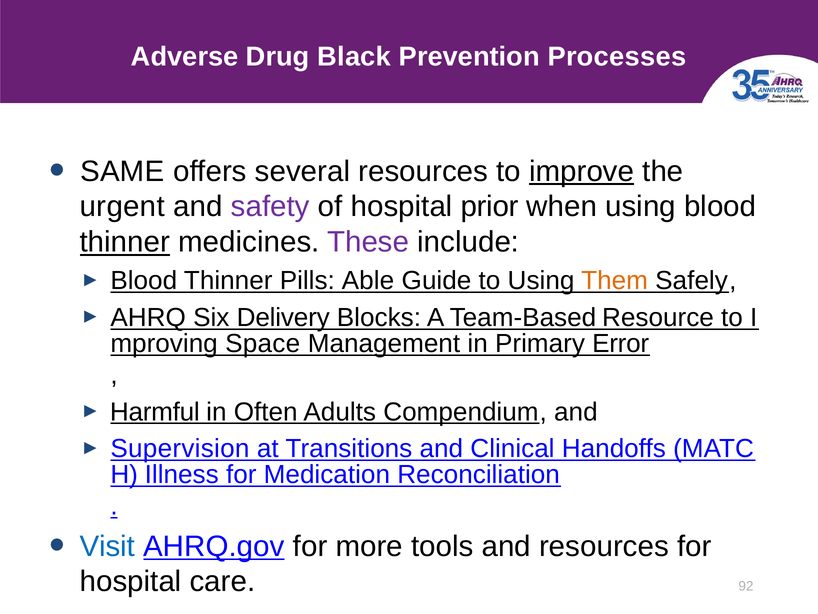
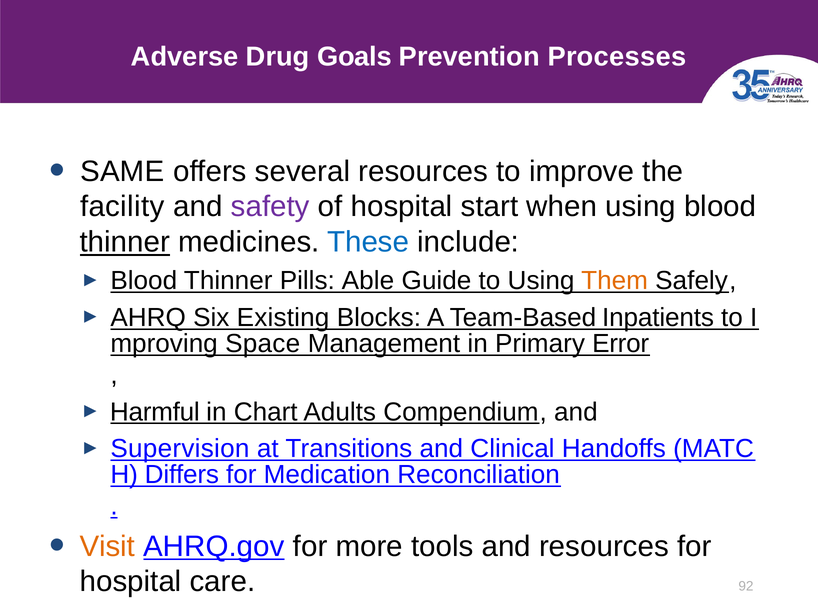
Black: Black -> Goals (354, 57)
improve underline: present -> none (582, 171)
urgent: urgent -> facility (122, 207)
prior: prior -> start (489, 207)
These colour: purple -> blue (368, 242)
Delivery: Delivery -> Existing (283, 317)
Resource: Resource -> Inpatients (658, 317)
Often: Often -> Chart (266, 412)
Illness: Illness -> Differs (182, 474)
Visit colour: blue -> orange (107, 546)
